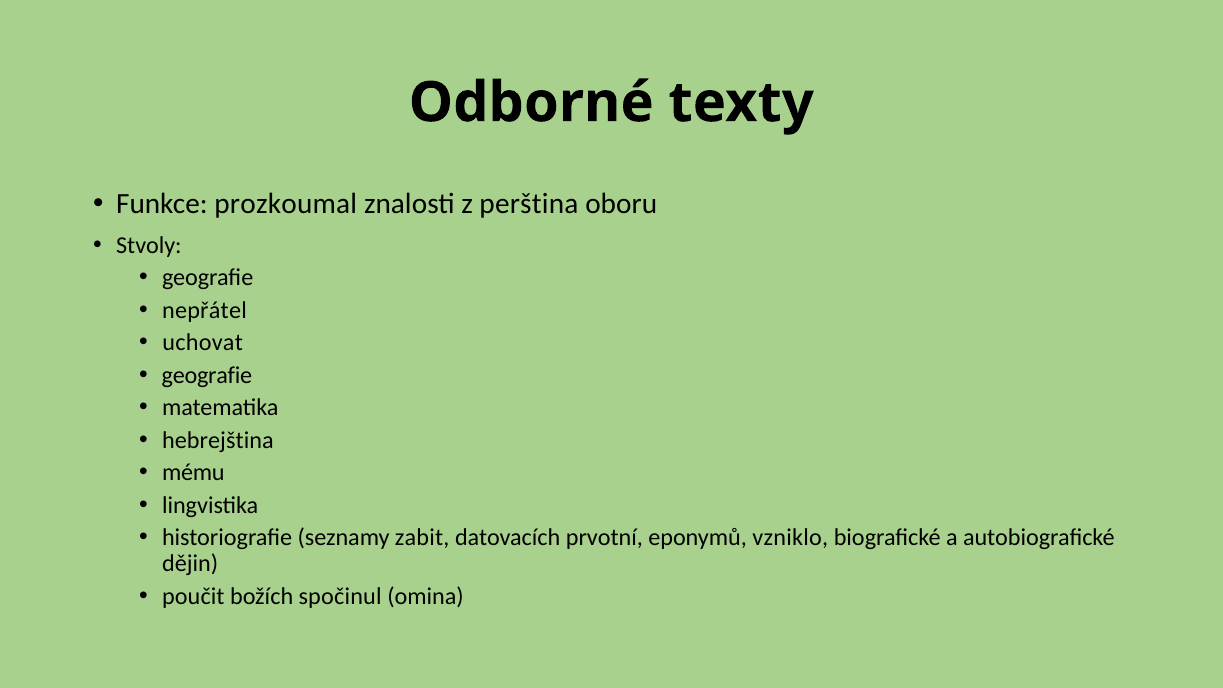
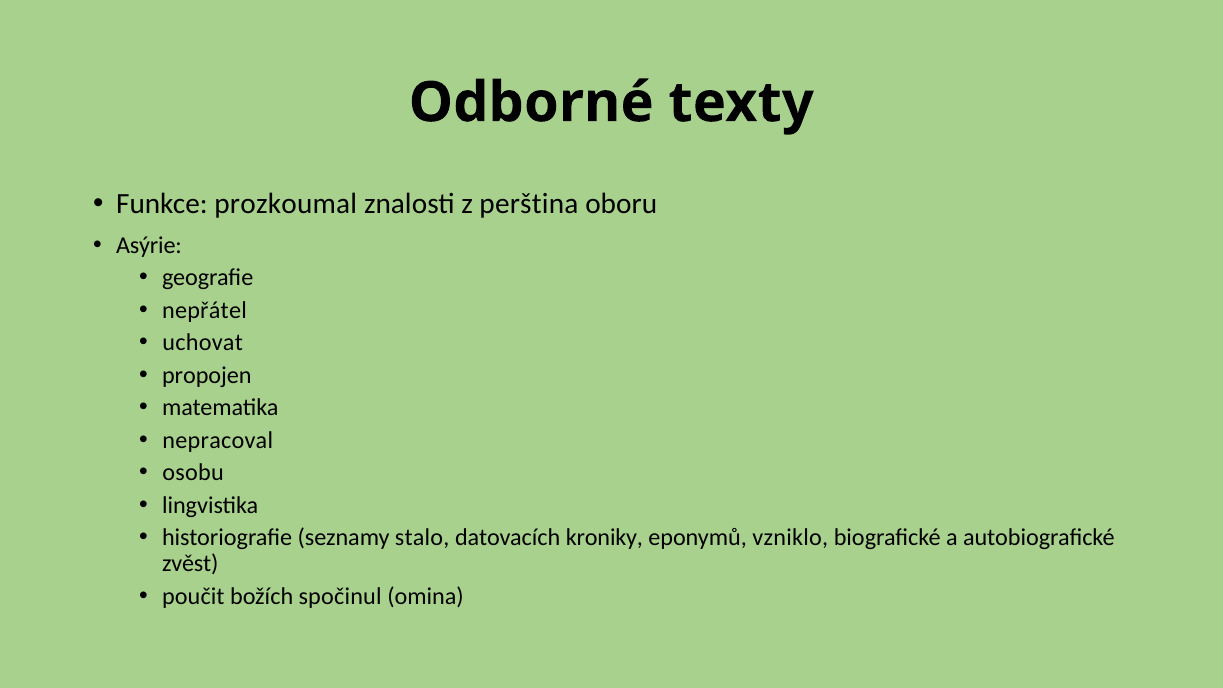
Stvoly: Stvoly -> Asýrie (149, 245)
geografie: geografie -> propojen (207, 375)
hebrejština: hebrejština -> nepracoval (218, 440)
mému: mému -> osobu (193, 473)
zabit: zabit -> stalo (422, 538)
prvotní: prvotní -> kroniky (604, 538)
dějin: dějin -> zvěst (190, 564)
